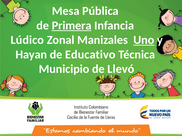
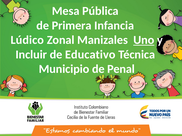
Primera underline: present -> none (72, 26)
Hayan: Hayan -> Incluir (31, 55)
Llevó: Llevó -> Penal (121, 69)
